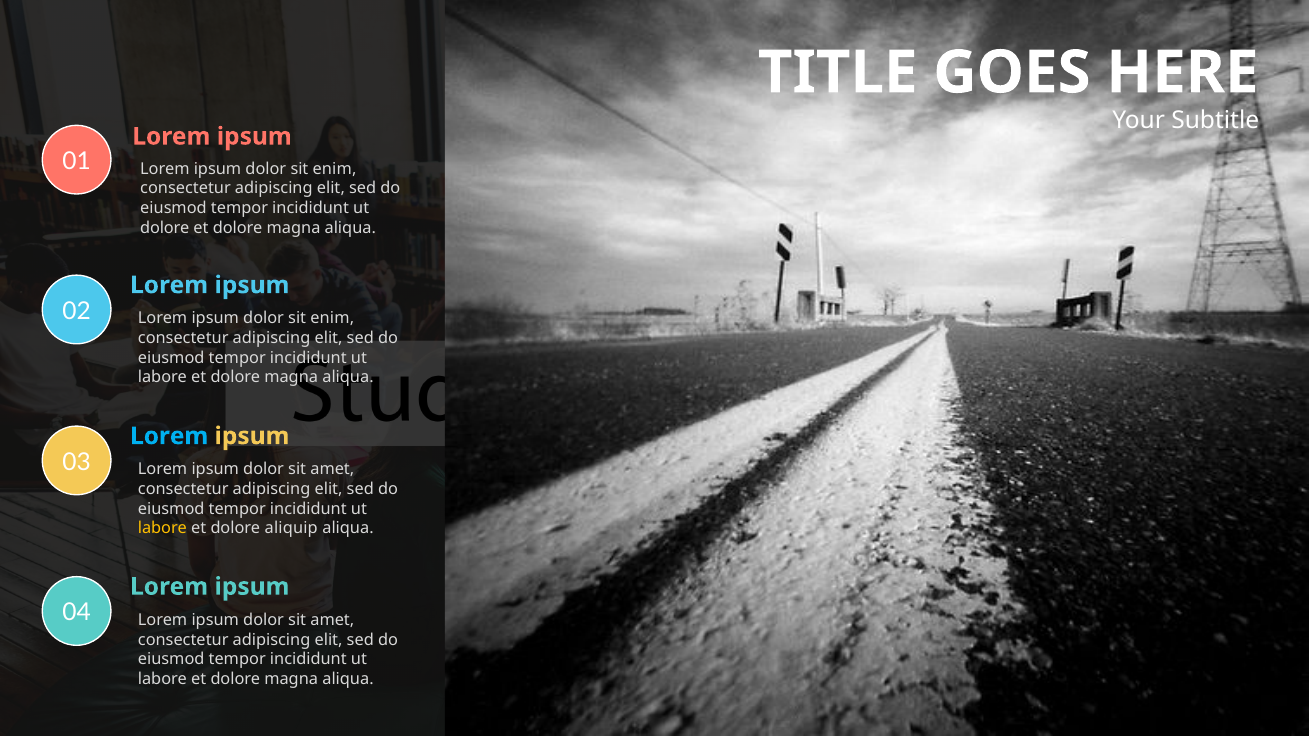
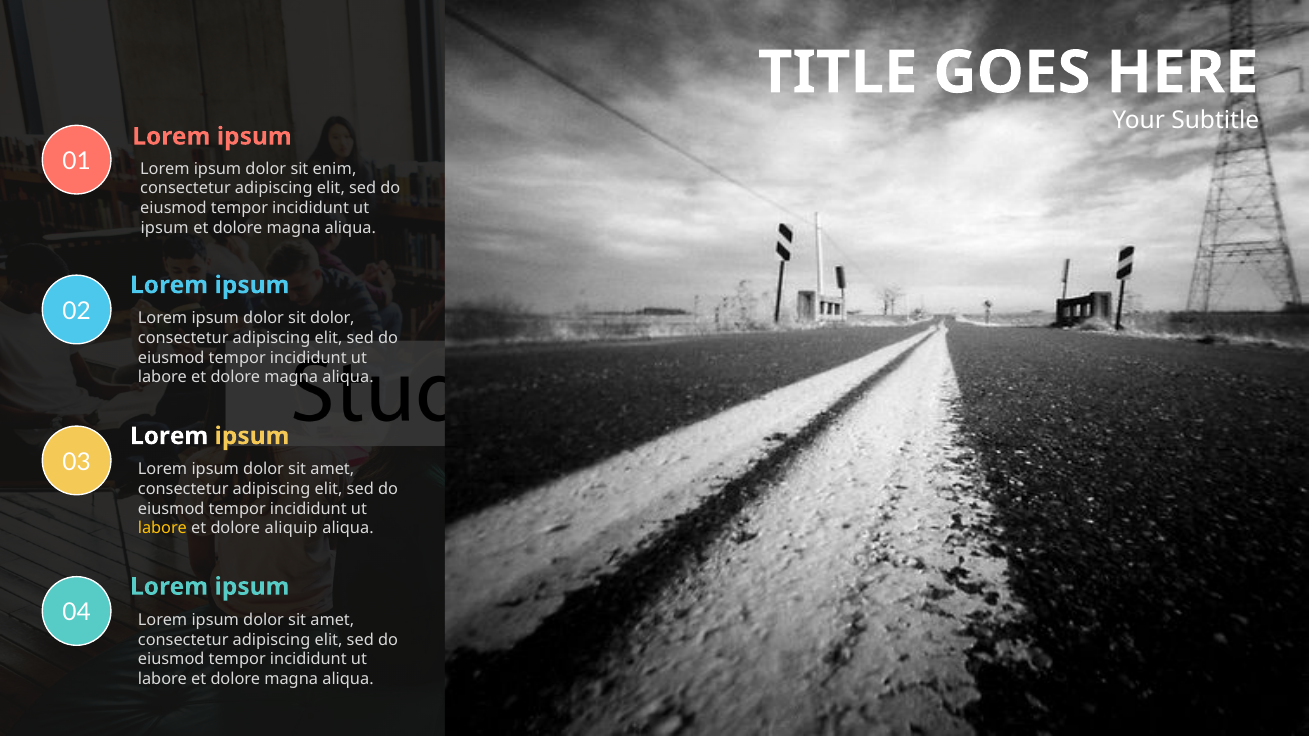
dolore: dolore -> ipsum (165, 228)
enim: enim -> dolor (332, 319)
Lorem colour: light blue -> white (169, 436)
